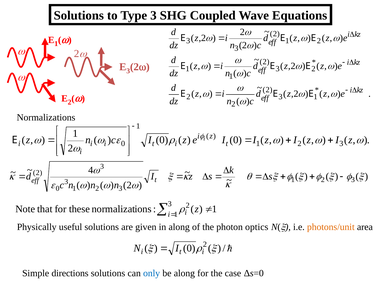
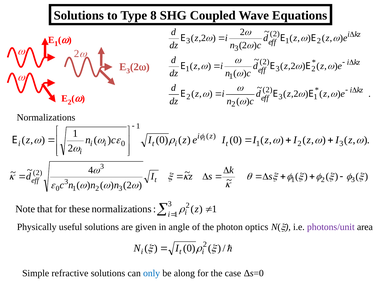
Type 3: 3 -> 8 (153, 15)
in along: along -> angle (179, 227)
photons/unit colour: orange -> purple (331, 227)
directions: directions -> refractive (70, 273)
